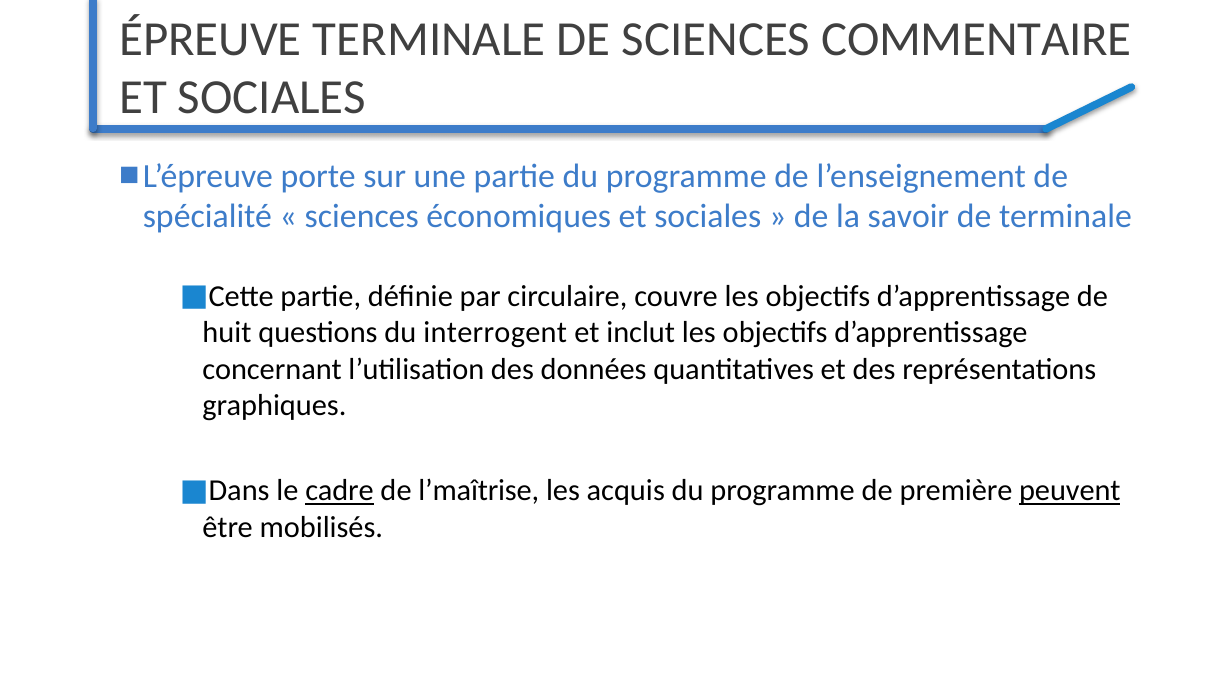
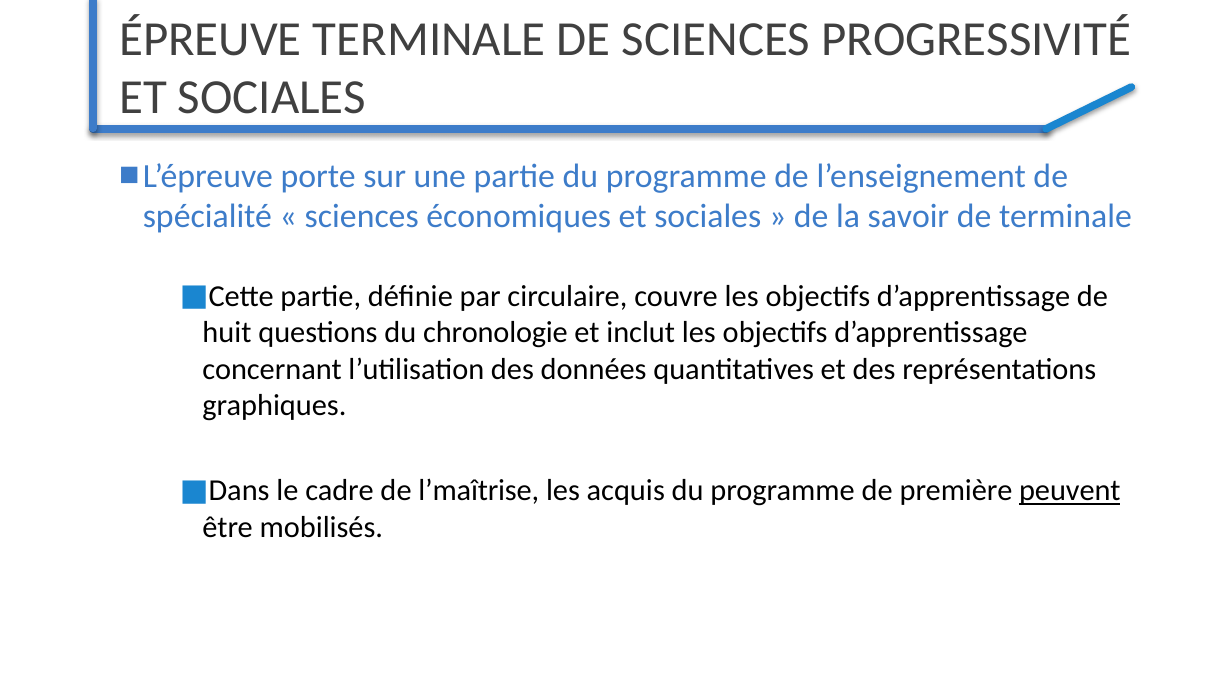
COMMENTAIRE: COMMENTAIRE -> PROGRESSIVITÉ (976, 39)
interrogent: interrogent -> chronologie (495, 333)
cadre underline: present -> none (340, 491)
